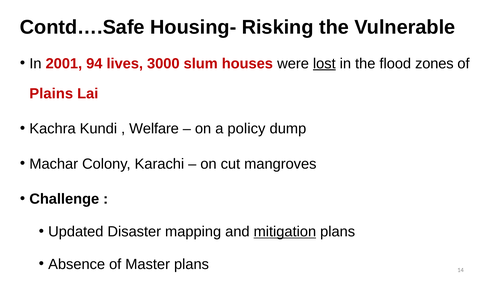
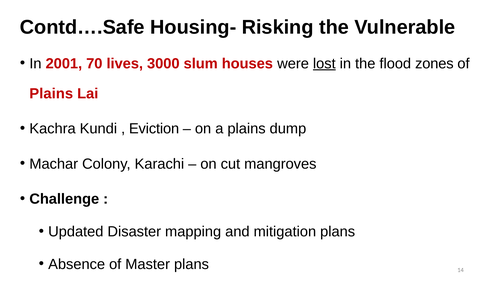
94: 94 -> 70 (94, 63)
Welfare: Welfare -> Eviction (154, 128)
a policy: policy -> plains (247, 128)
mitigation underline: present -> none (285, 231)
